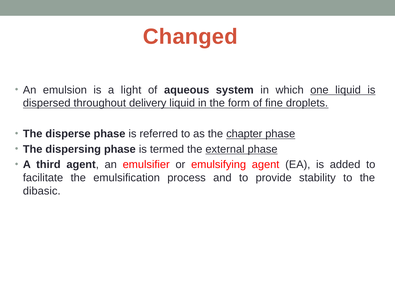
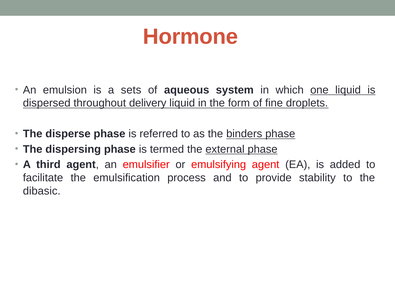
Changed: Changed -> Hormone (191, 37)
light: light -> sets (131, 90)
chapter: chapter -> binders (244, 134)
